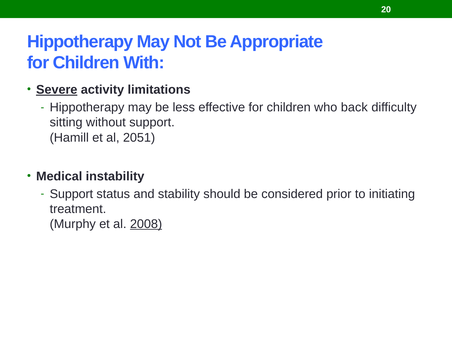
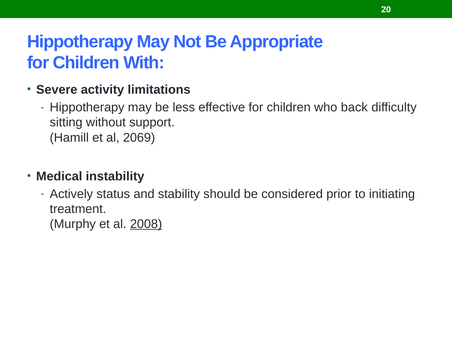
Severe underline: present -> none (57, 90)
2051: 2051 -> 2069 (139, 138)
Support: Support -> Actively (71, 194)
